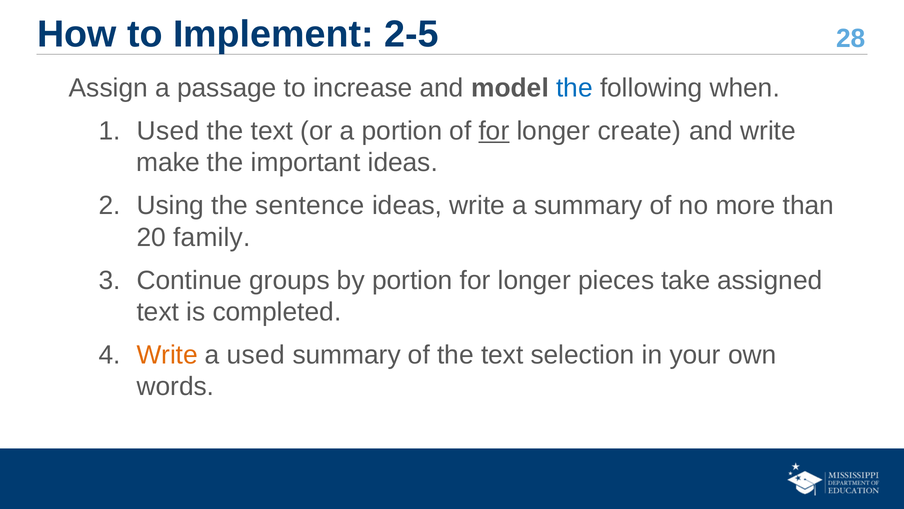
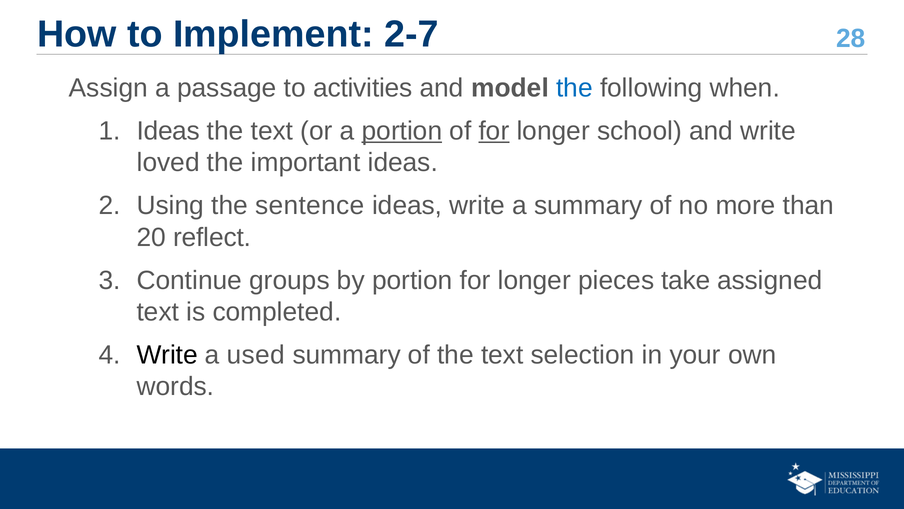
2-5: 2-5 -> 2-7 (411, 34)
increase: increase -> activities (363, 88)
Used: Used -> Ideas (168, 131)
portion underline: none -> present (402, 131)
create: create -> school (639, 131)
make: make -> loved (168, 162)
family: family -> reflect (212, 237)
Write colour: orange -> black (167, 355)
